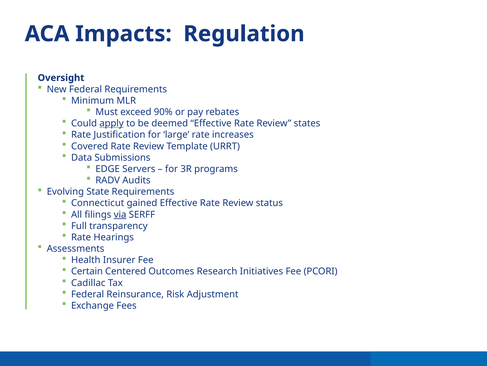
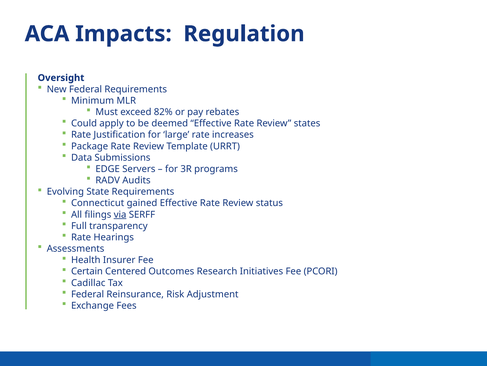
90%: 90% -> 82% (163, 112)
apply underline: present -> none (112, 123)
Covered: Covered -> Package (90, 146)
